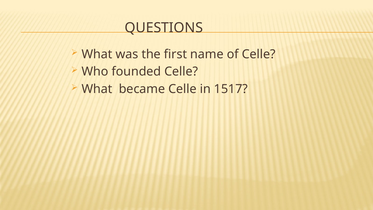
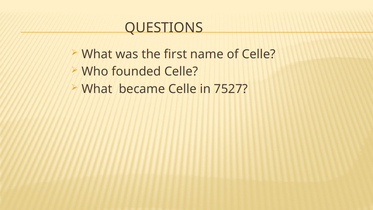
1517: 1517 -> 7527 (231, 89)
